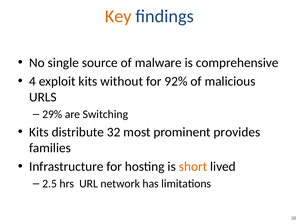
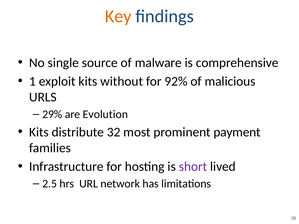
4: 4 -> 1 (33, 81)
Switching: Switching -> Evolution (105, 114)
provides: provides -> payment (237, 132)
short colour: orange -> purple (193, 167)
